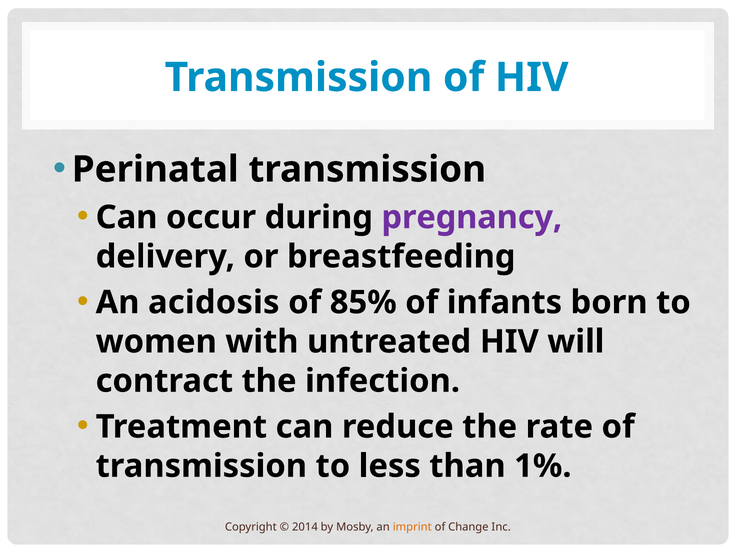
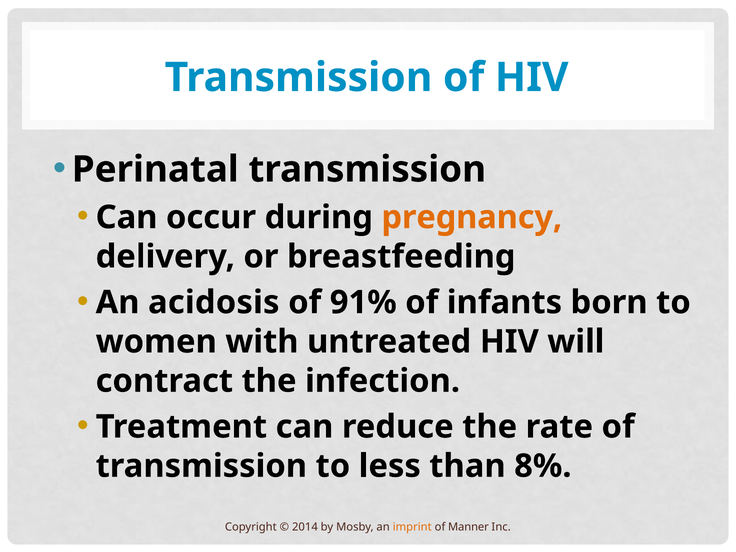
pregnancy colour: purple -> orange (472, 217)
85%: 85% -> 91% (363, 302)
1%: 1% -> 8% (543, 466)
Change: Change -> Manner (468, 527)
